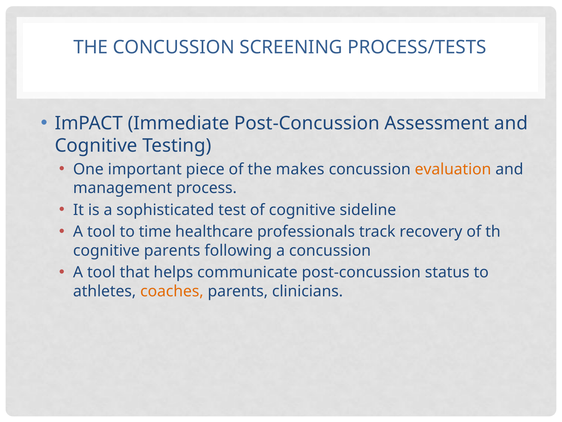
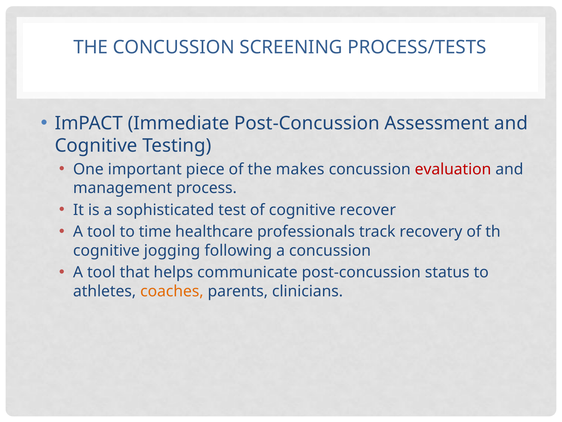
evaluation colour: orange -> red (453, 169)
sideline: sideline -> recover (368, 210)
cognitive parents: parents -> jogging (172, 250)
